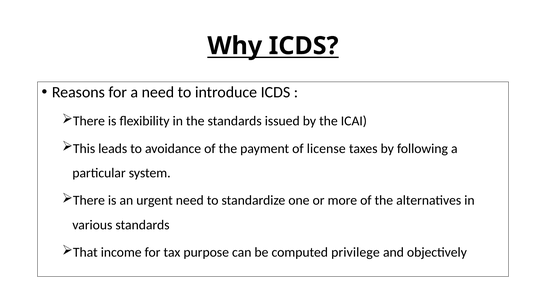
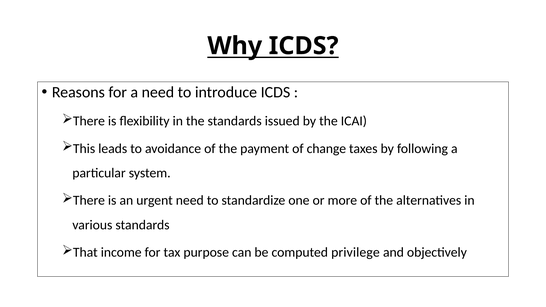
license: license -> change (326, 149)
